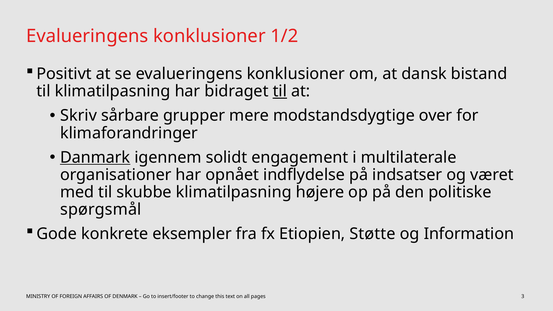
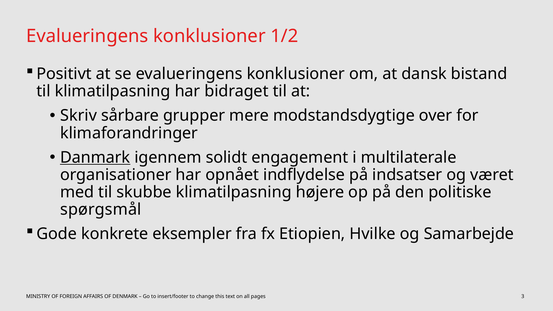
til underline: present -> none (280, 91)
Støtte: Støtte -> Hvilke (373, 234)
Information: Information -> Samarbejde (469, 234)
